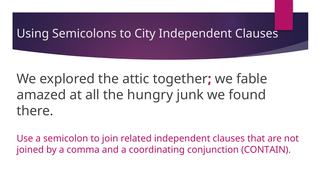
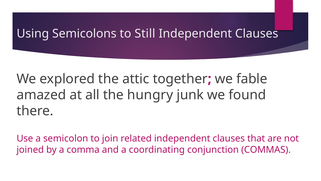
City: City -> Still (145, 34)
CONTAIN: CONTAIN -> COMMAS (266, 149)
